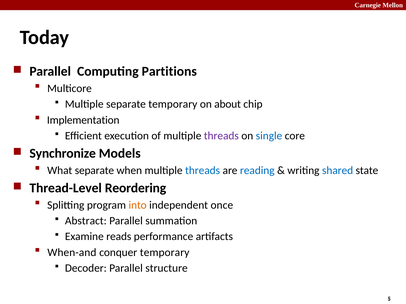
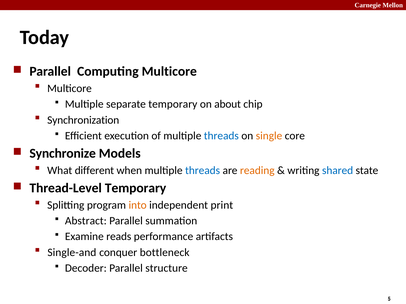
Computing Partitions: Partitions -> Multicore (169, 72)
Implementation: Implementation -> Synchronization (83, 120)
threads colour: purple -> blue (221, 136)
single colour: blue -> orange (269, 136)
What separate: separate -> different (94, 171)
reading colour: blue -> orange (257, 171)
Thread-Level Reordering: Reordering -> Temporary (136, 188)
once: once -> print (222, 205)
When-and: When-and -> Single-and (72, 253)
conquer temporary: temporary -> bottleneck (165, 253)
